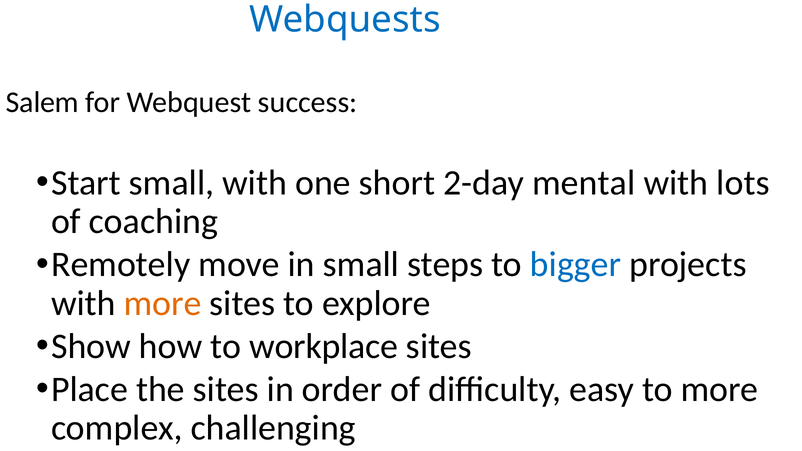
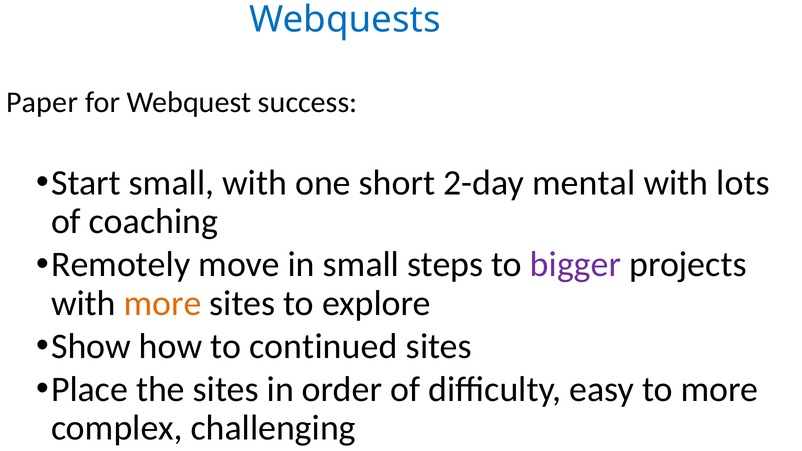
Salem: Salem -> Paper (42, 102)
bigger colour: blue -> purple (576, 265)
workplace: workplace -> continued (323, 346)
